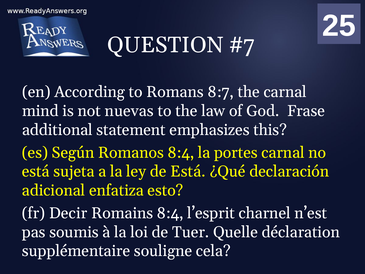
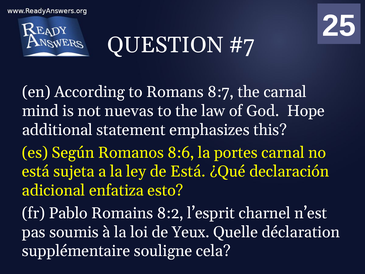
Frase: Frase -> Hope (306, 111)
Romanos 8:4: 8:4 -> 8:6 (181, 153)
Decir: Decir -> Pablo (68, 213)
Romains 8:4: 8:4 -> 8:2 (170, 213)
Tuer: Tuer -> Yeux (191, 232)
